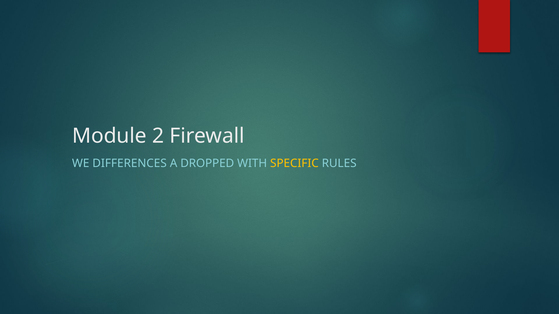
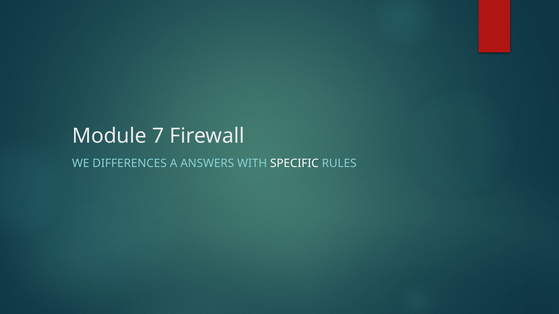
2: 2 -> 7 (158, 136)
DROPPED: DROPPED -> ANSWERS (207, 163)
SPECIFIC colour: yellow -> white (294, 163)
